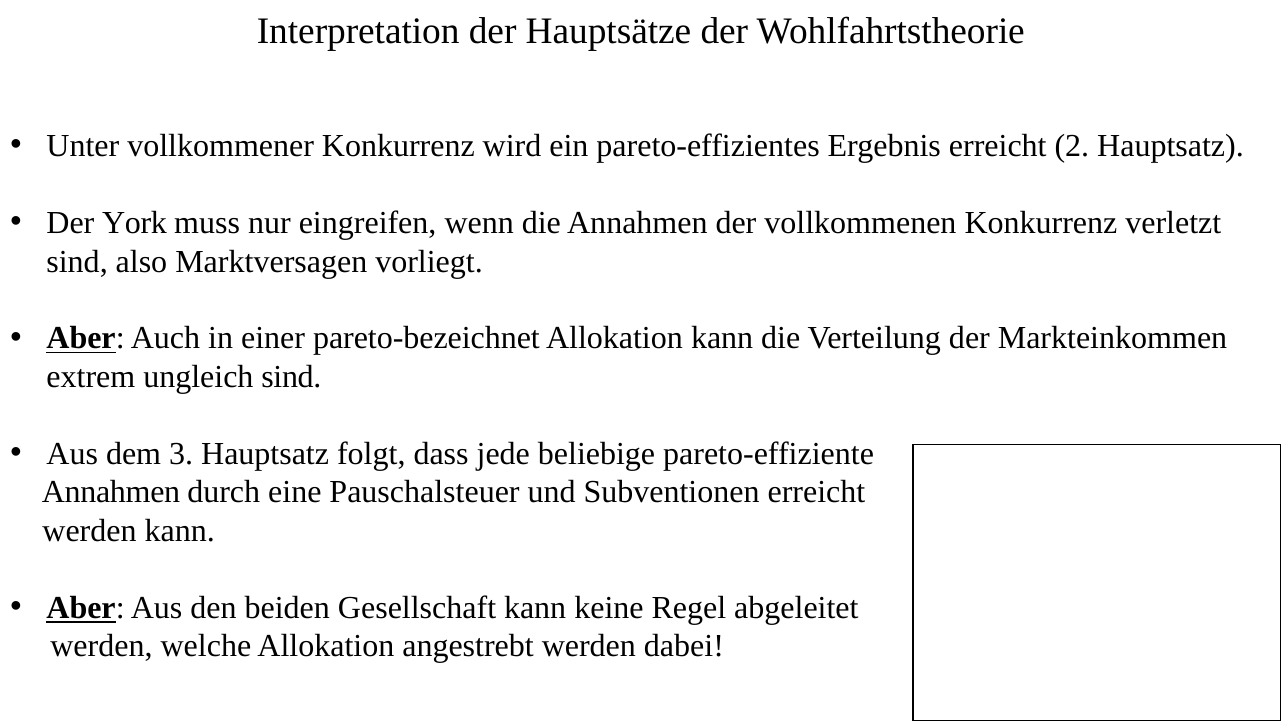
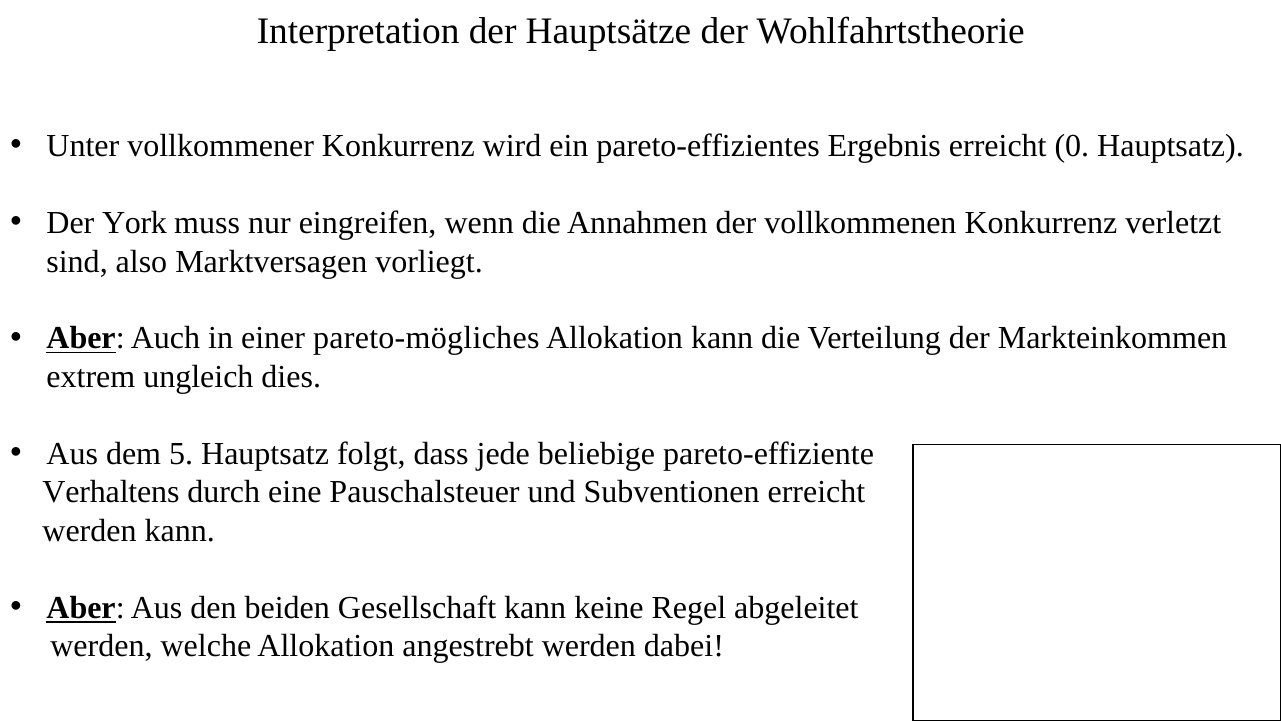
2: 2 -> 0 (1072, 146)
pareto-bezeichnet: pareto-bezeichnet -> pareto-mögliches (426, 338)
ungleich sind: sind -> dies (291, 377)
3: 3 -> 5 (181, 453)
Annahmen: Annahmen -> Verhaltens (111, 492)
